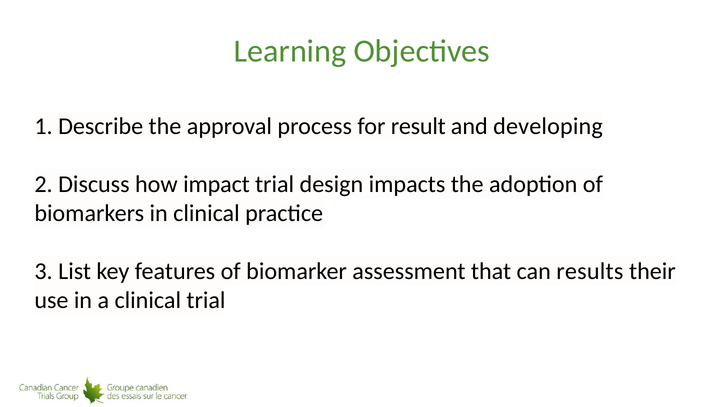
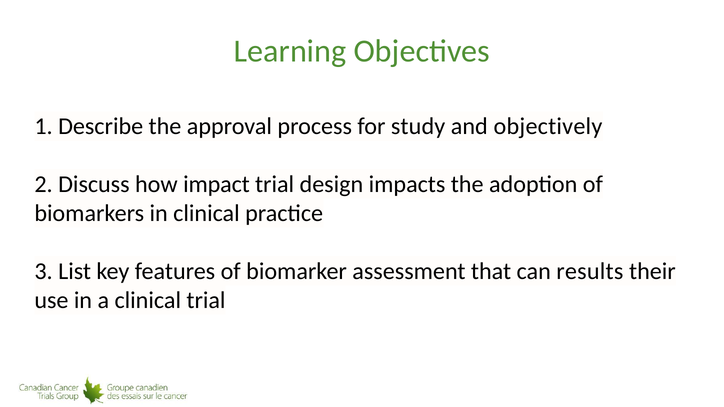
result: result -> study (418, 126)
developing: developing -> objectively (548, 126)
